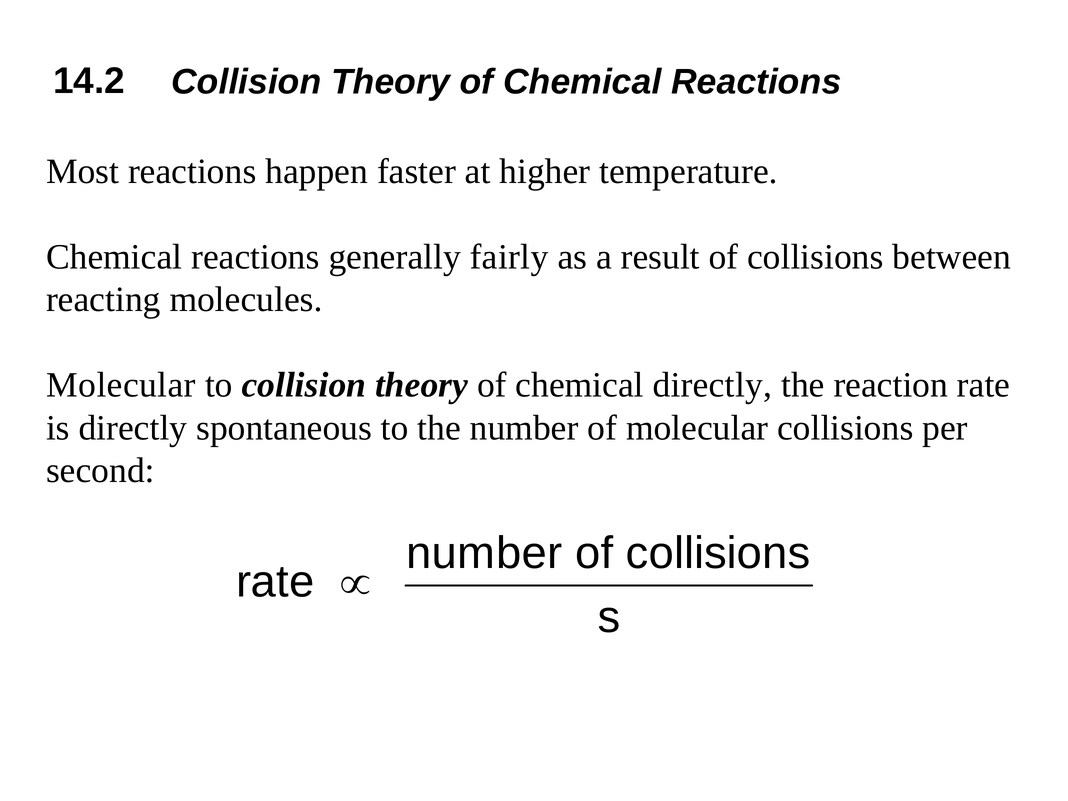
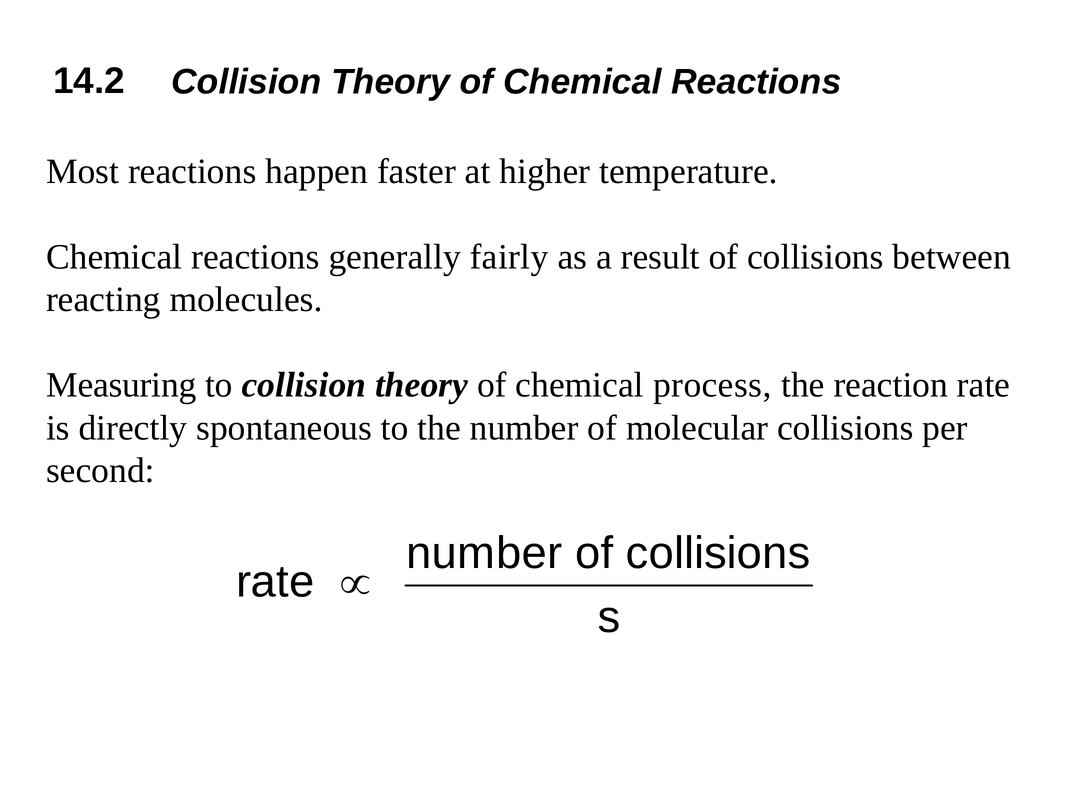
Molecular: Molecular -> Measuring (121, 385)
chemical directly: directly -> process (712, 385)
